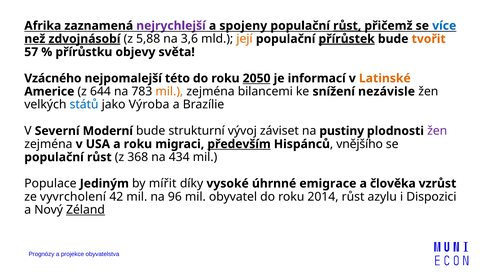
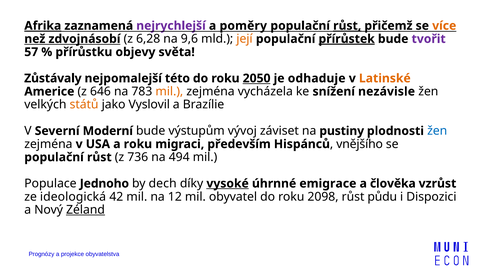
Afrika underline: none -> present (43, 26)
spojeny: spojeny -> poměry (243, 26)
více colour: blue -> orange (444, 26)
zdvojnásobí underline: present -> none (84, 39)
5,88: 5,88 -> 6,28 (148, 39)
3,6: 3,6 -> 9,6 (189, 39)
tvořit colour: orange -> purple (429, 39)
Vzácného: Vzácného -> Zůstávaly (53, 78)
informací: informací -> odhaduje (317, 78)
644: 644 -> 646 (100, 91)
bilancemi: bilancemi -> vycházela (265, 91)
států colour: blue -> orange (84, 104)
Výroba: Výroba -> Vyslovil (149, 104)
strukturní: strukturní -> výstupům (197, 131)
žen colour: purple -> blue (437, 131)
především underline: present -> none (239, 144)
368: 368 -> 736 (138, 157)
434: 434 -> 494 (179, 157)
Jediným: Jediným -> Jednoho (104, 183)
mířit: mířit -> dech (163, 183)
vysoké underline: none -> present (228, 183)
vyvrcholení: vyvrcholení -> ideologická (73, 196)
96: 96 -> 12 (175, 196)
2014: 2014 -> 2098 (323, 196)
azylu: azylu -> půdu (382, 196)
